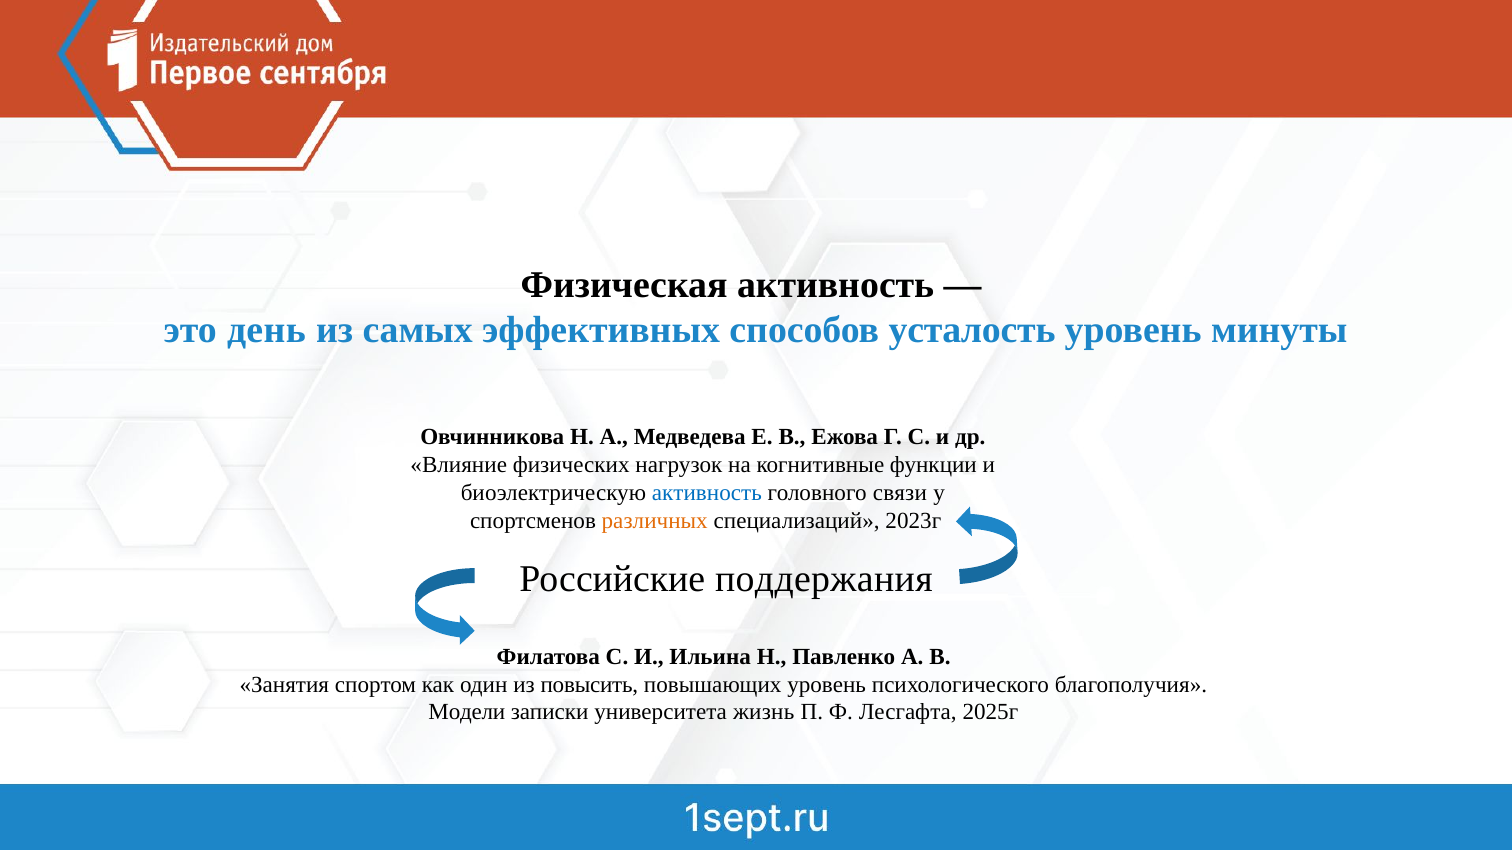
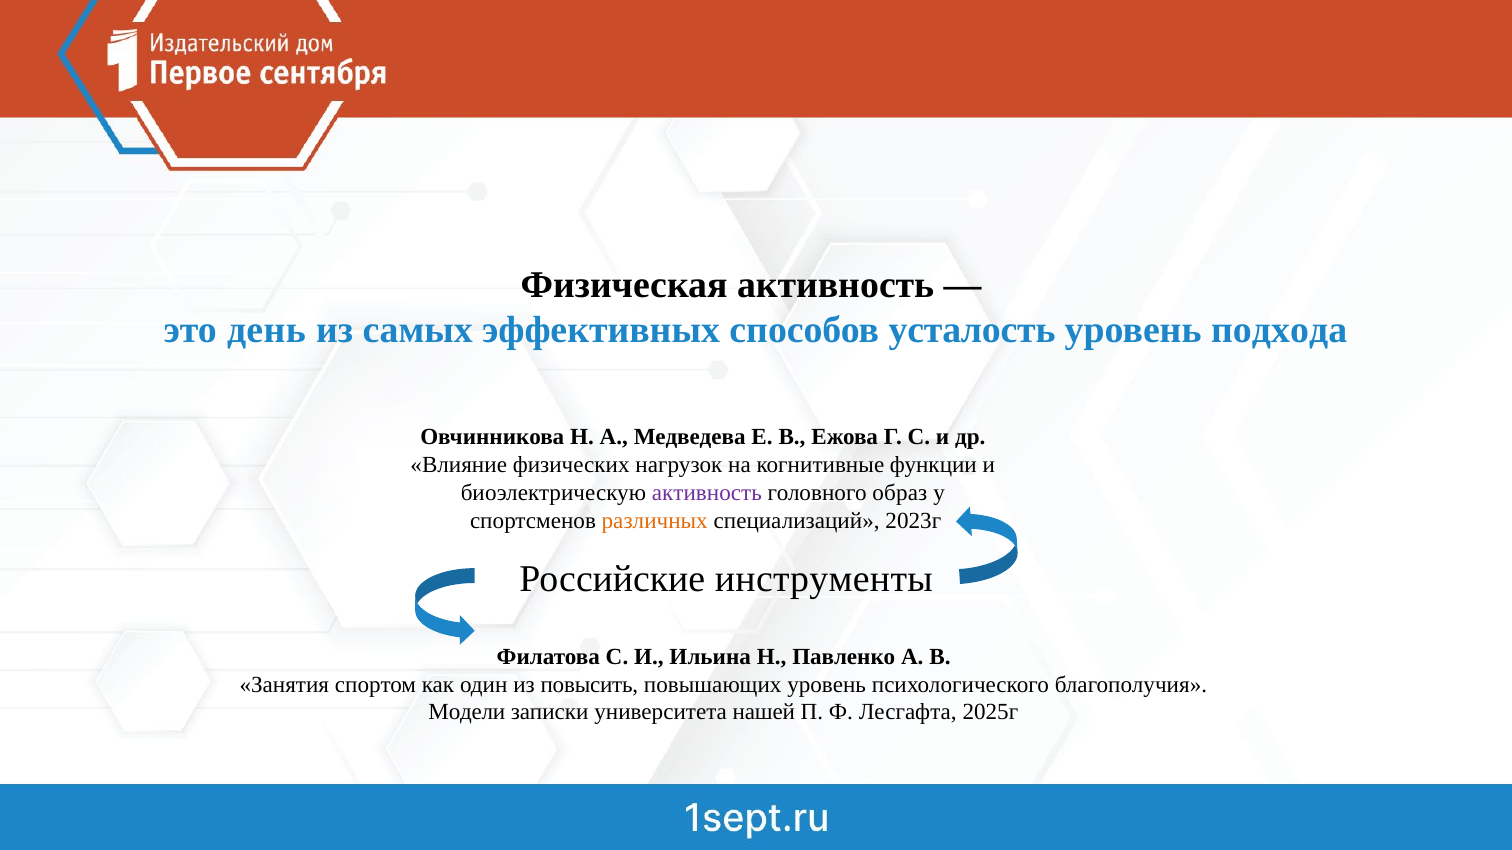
минуты: минуты -> подхода (1279, 330)
активность colour: blue -> purple (707, 493)
связи: связи -> образ (900, 493)
поддержания: поддержания -> инструменты (824, 579)
жизнь: жизнь -> нашей (764, 713)
